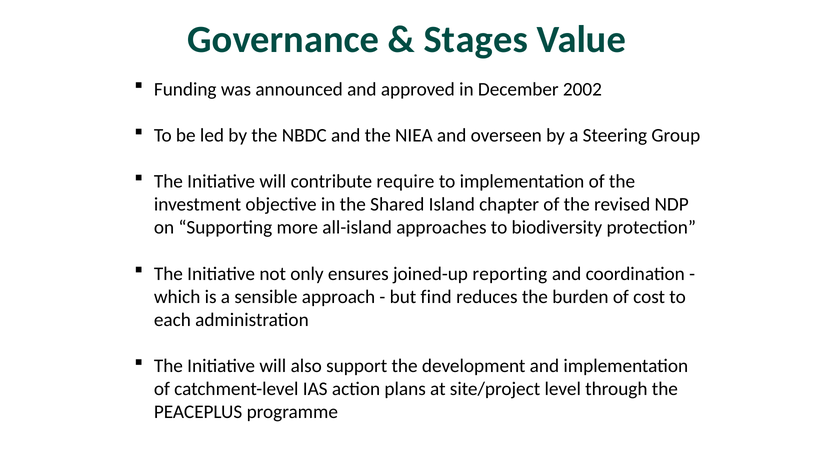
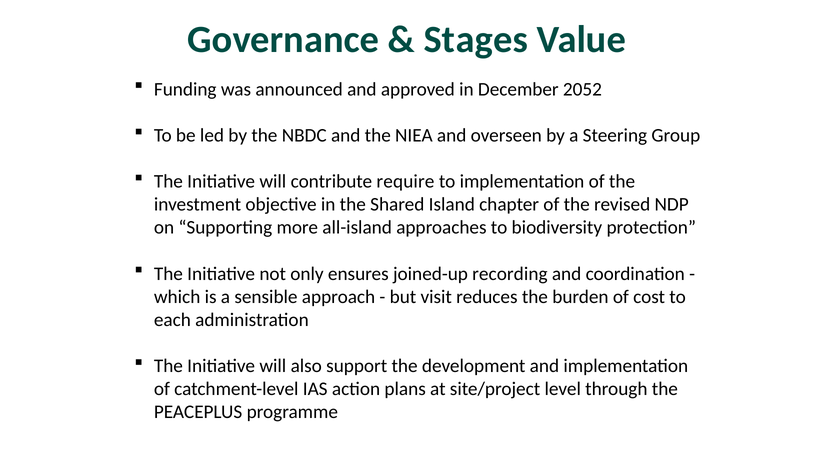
2002: 2002 -> 2052 (582, 89)
reporting: reporting -> recording (510, 274)
find: find -> visit (436, 297)
